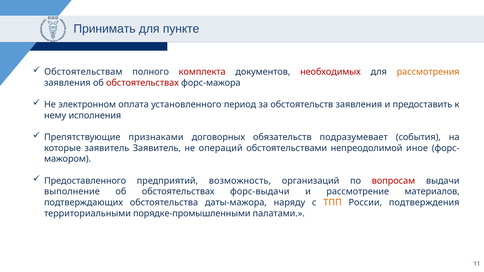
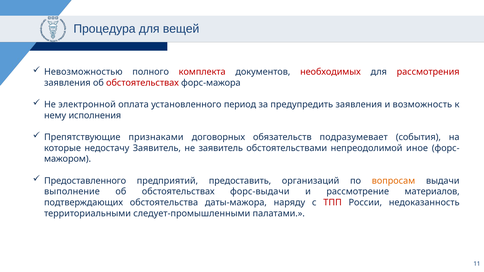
Принимать: Принимать -> Процедура (105, 29)
пункте: пункте -> вещей (181, 29)
Обстоятельствам: Обстоятельствам -> Невозможностью (83, 72)
рассмотрения colour: orange -> red (428, 72)
электронном: электронном -> электронной (87, 105)
обстоятельств: обстоятельств -> предупредить (302, 105)
предоставить: предоставить -> возможность (422, 105)
которые заявитель: заявитель -> недостачу (107, 148)
не операций: операций -> заявитель (221, 148)
возможность: возможность -> предоставить (240, 181)
вопросам colour: red -> orange (393, 181)
ТПП colour: orange -> red (333, 203)
подтверждения: подтверждения -> недоказанность (424, 203)
порядке-промышленными: порядке-промышленными -> следует-промышленными (192, 214)
